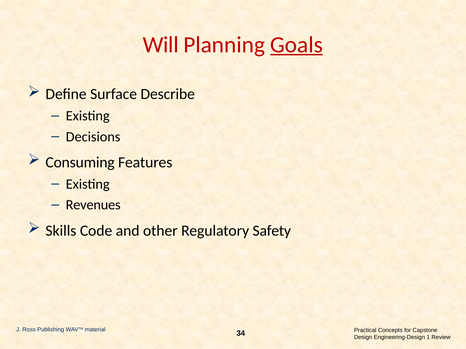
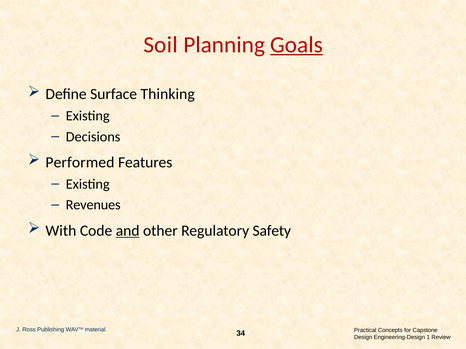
Will: Will -> Soil (161, 45)
Describe: Describe -> Thinking (168, 94)
Consuming: Consuming -> Performed (80, 163)
Skills: Skills -> With (61, 231)
and underline: none -> present (128, 231)
